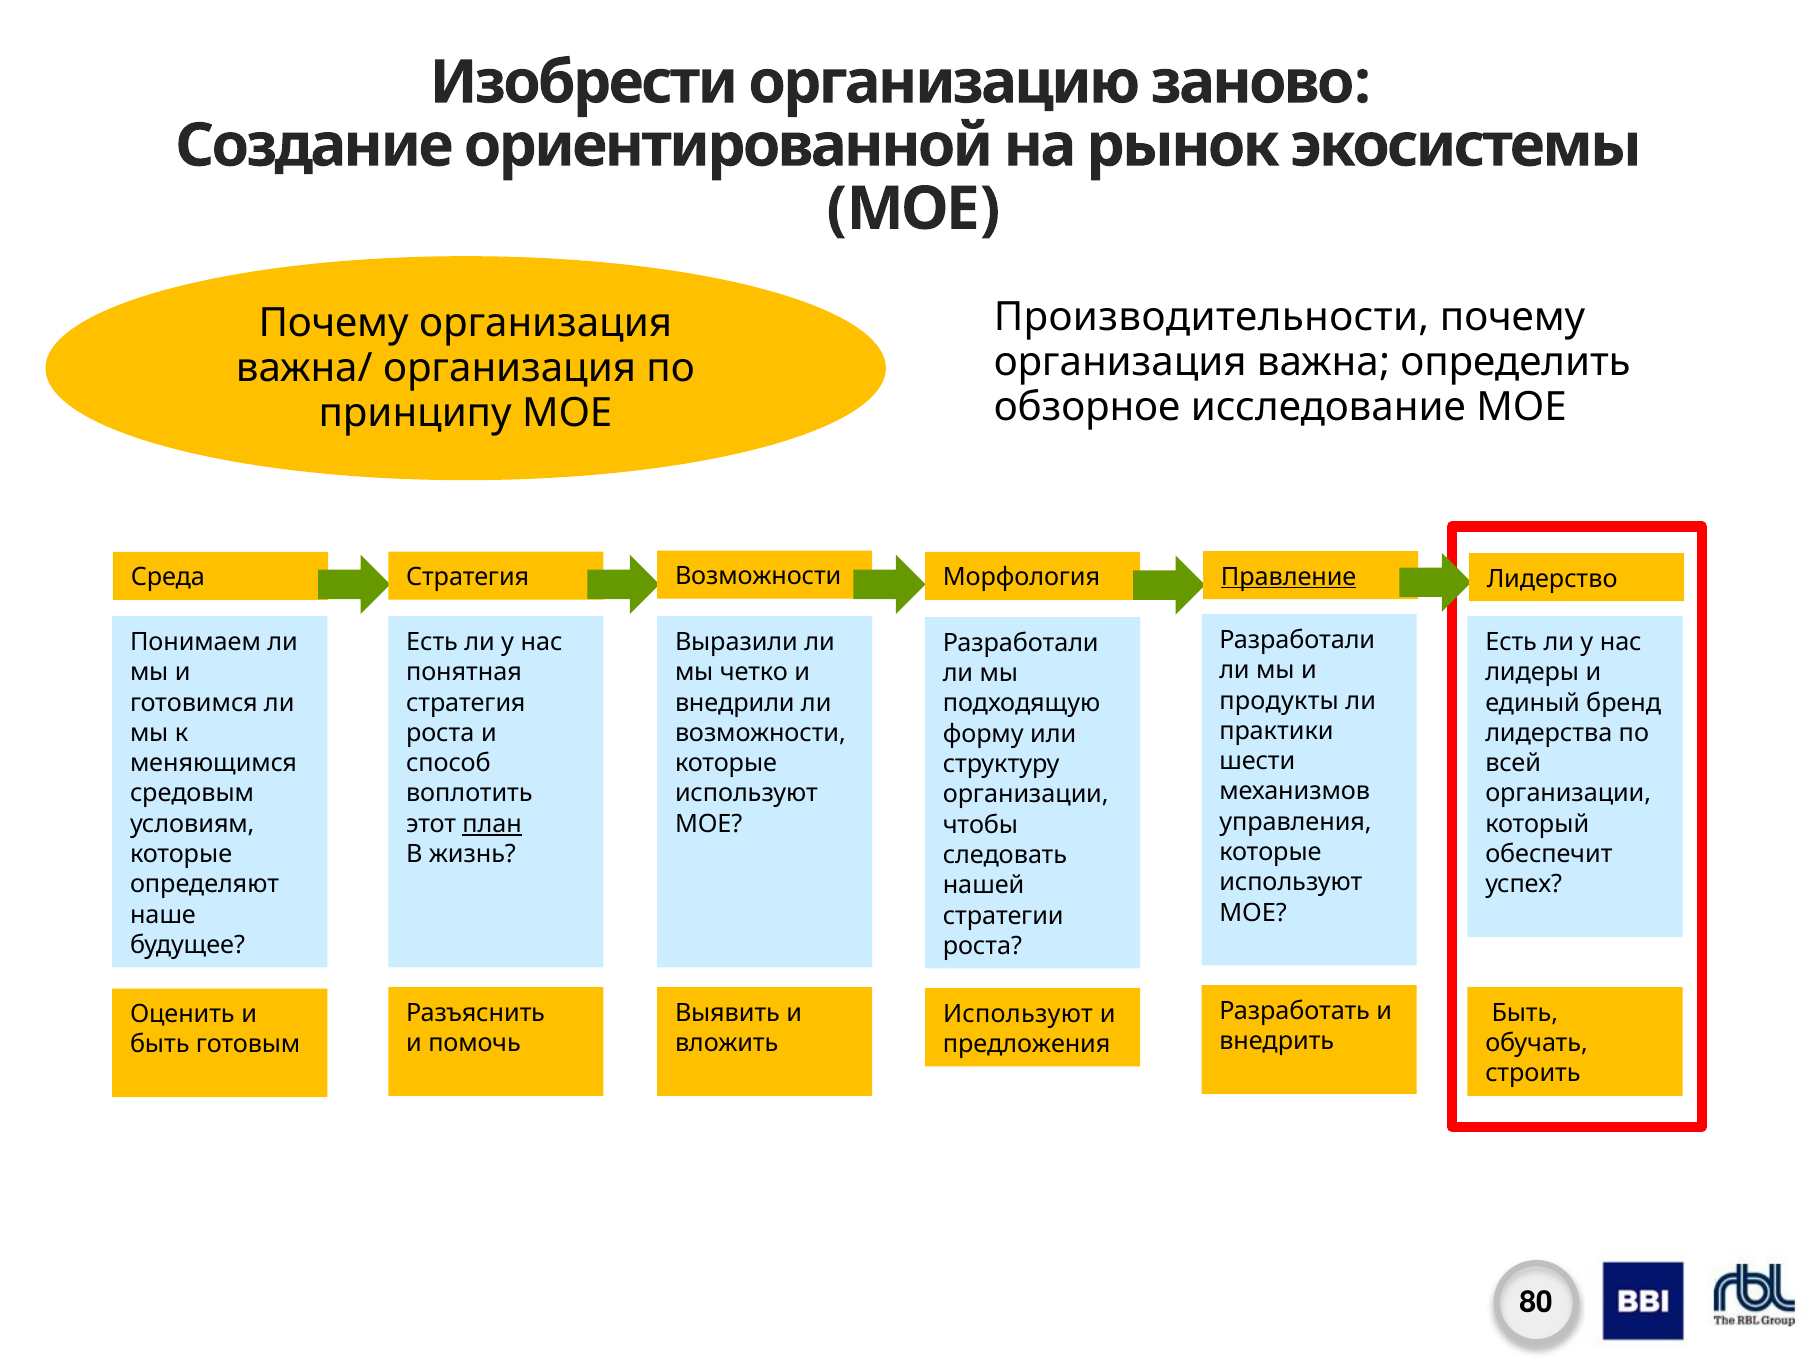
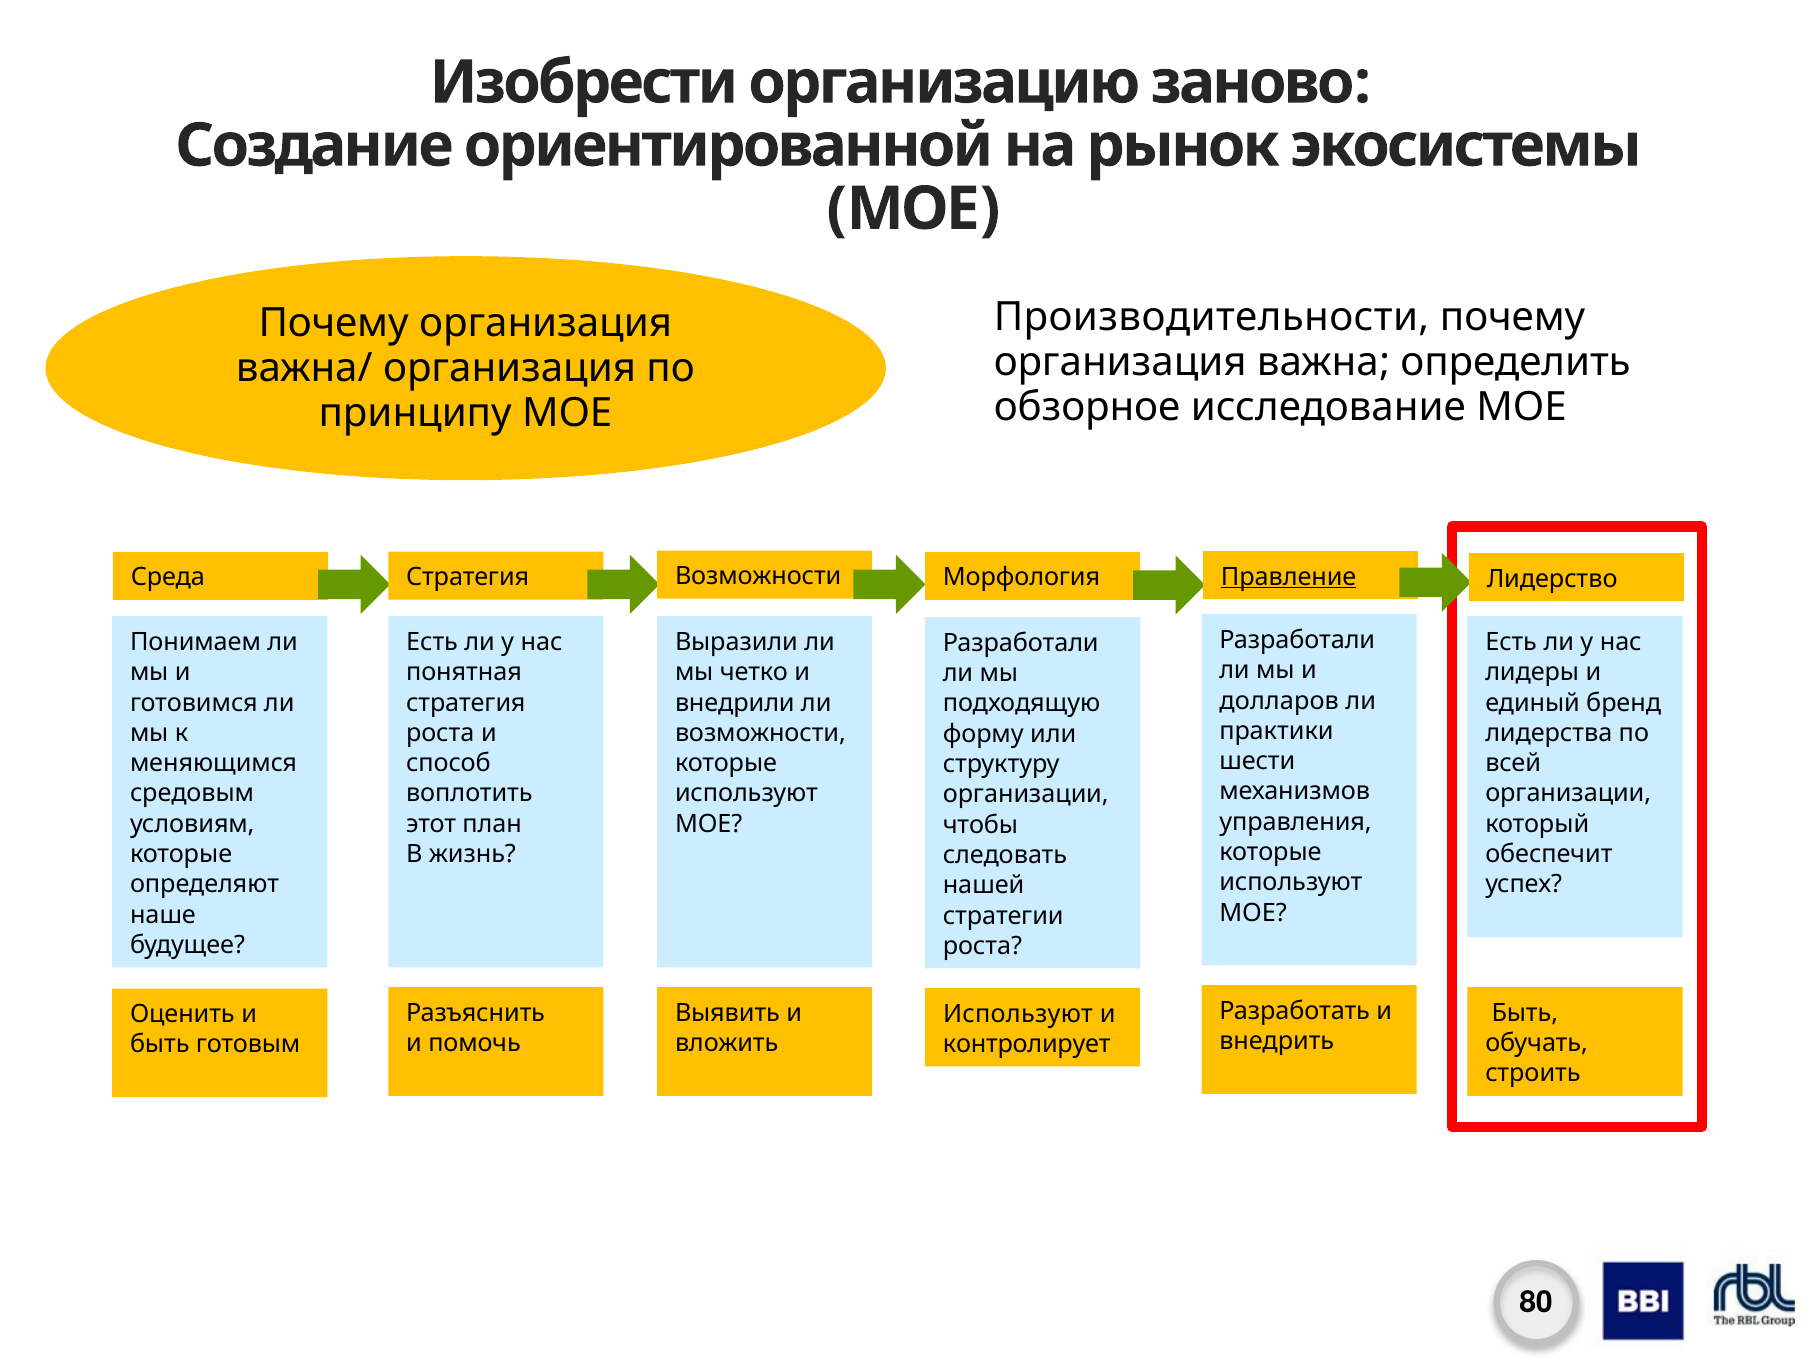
продукты: продукты -> долларов (1279, 701)
план underline: present -> none (492, 824)
предложения: предложения -> контролирует (1027, 1045)
